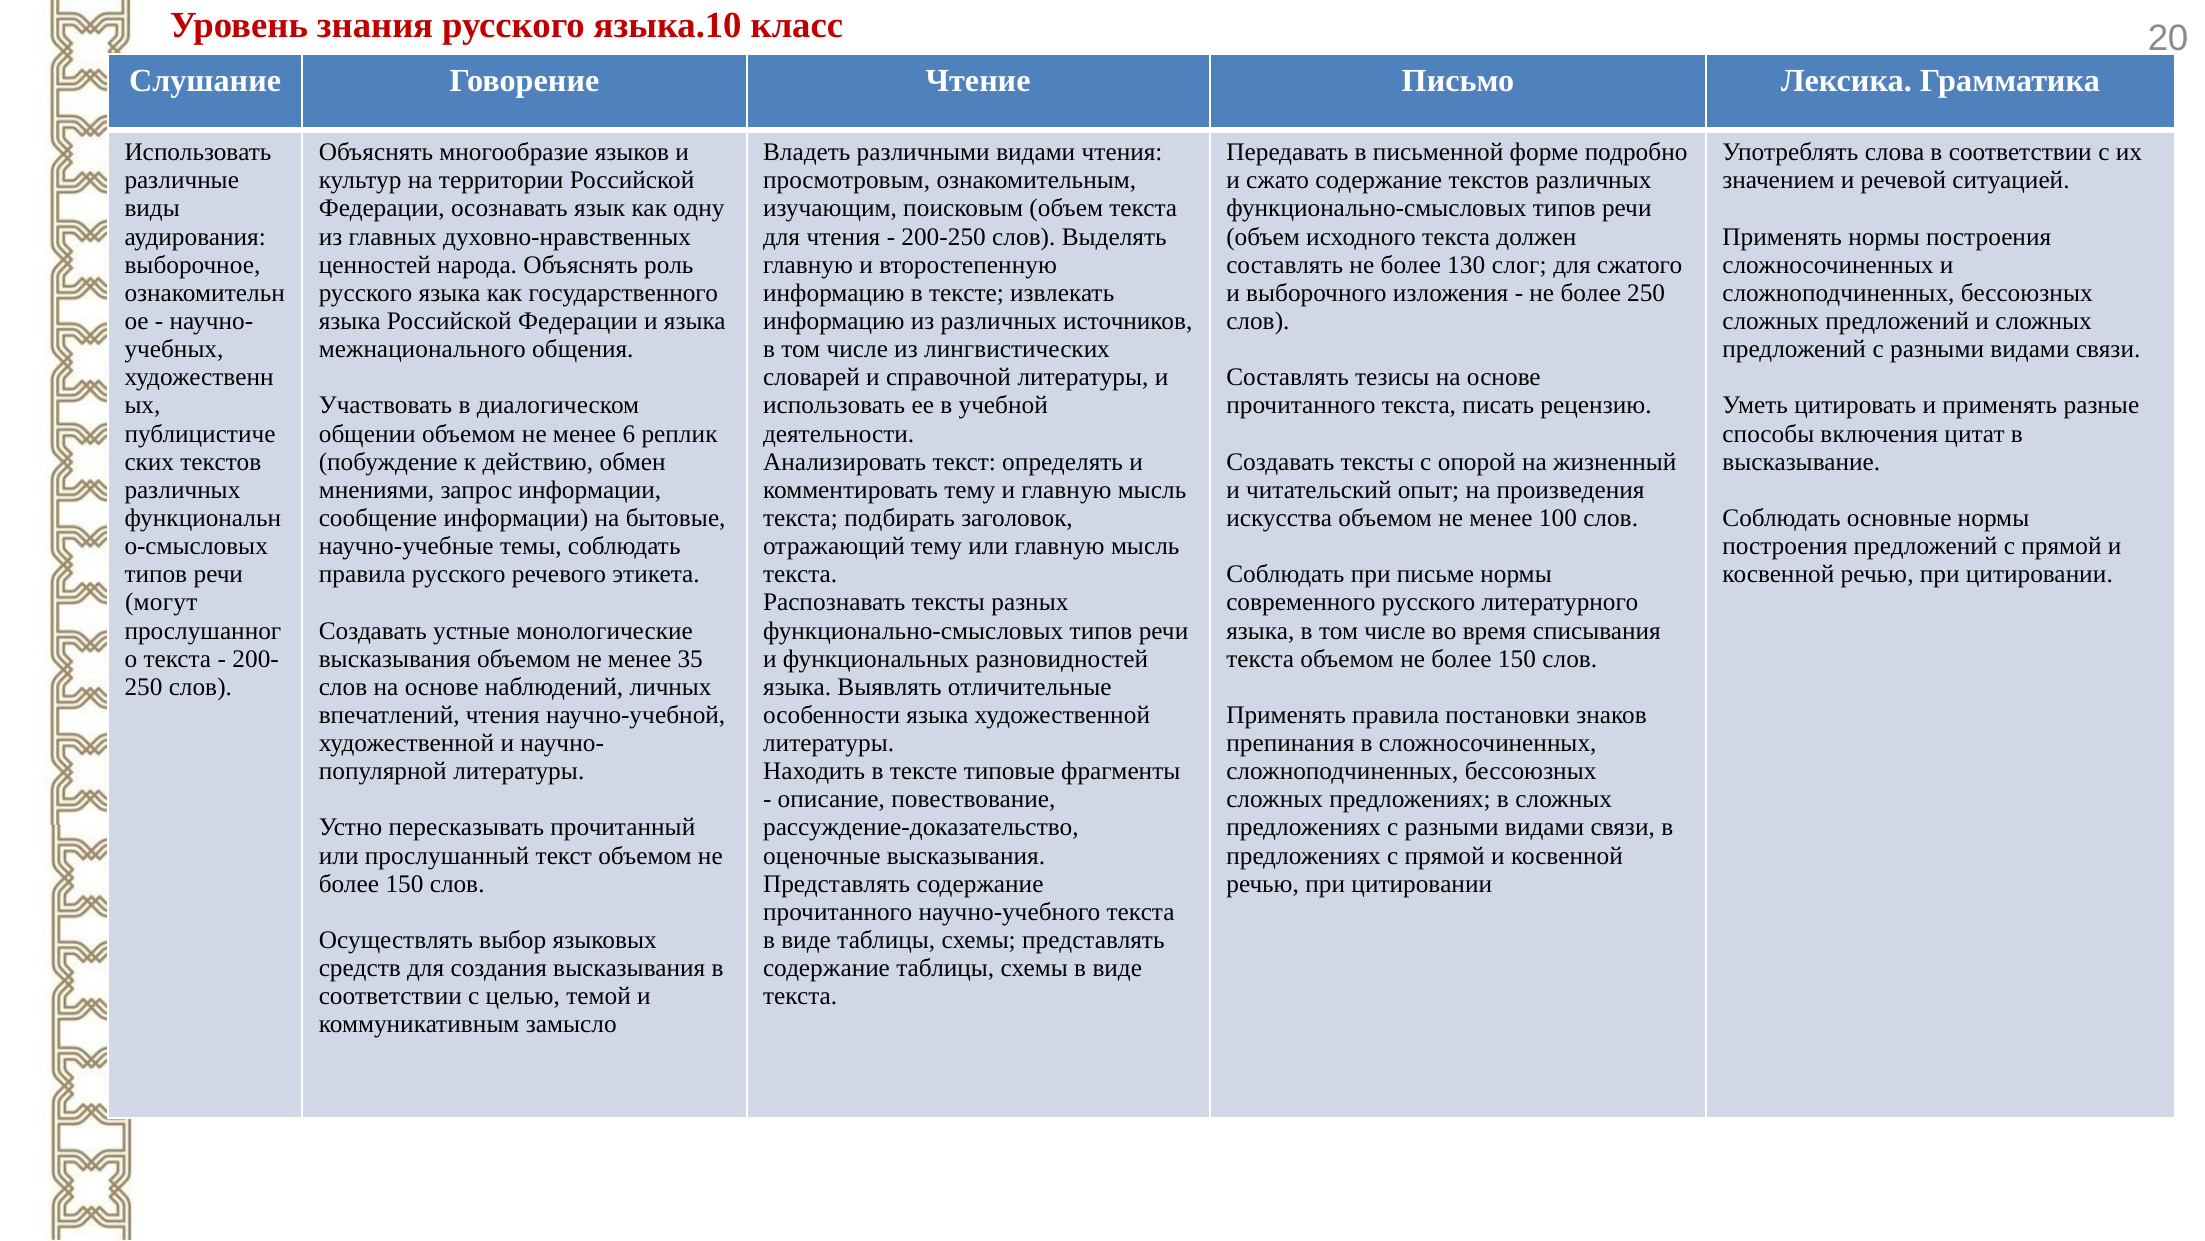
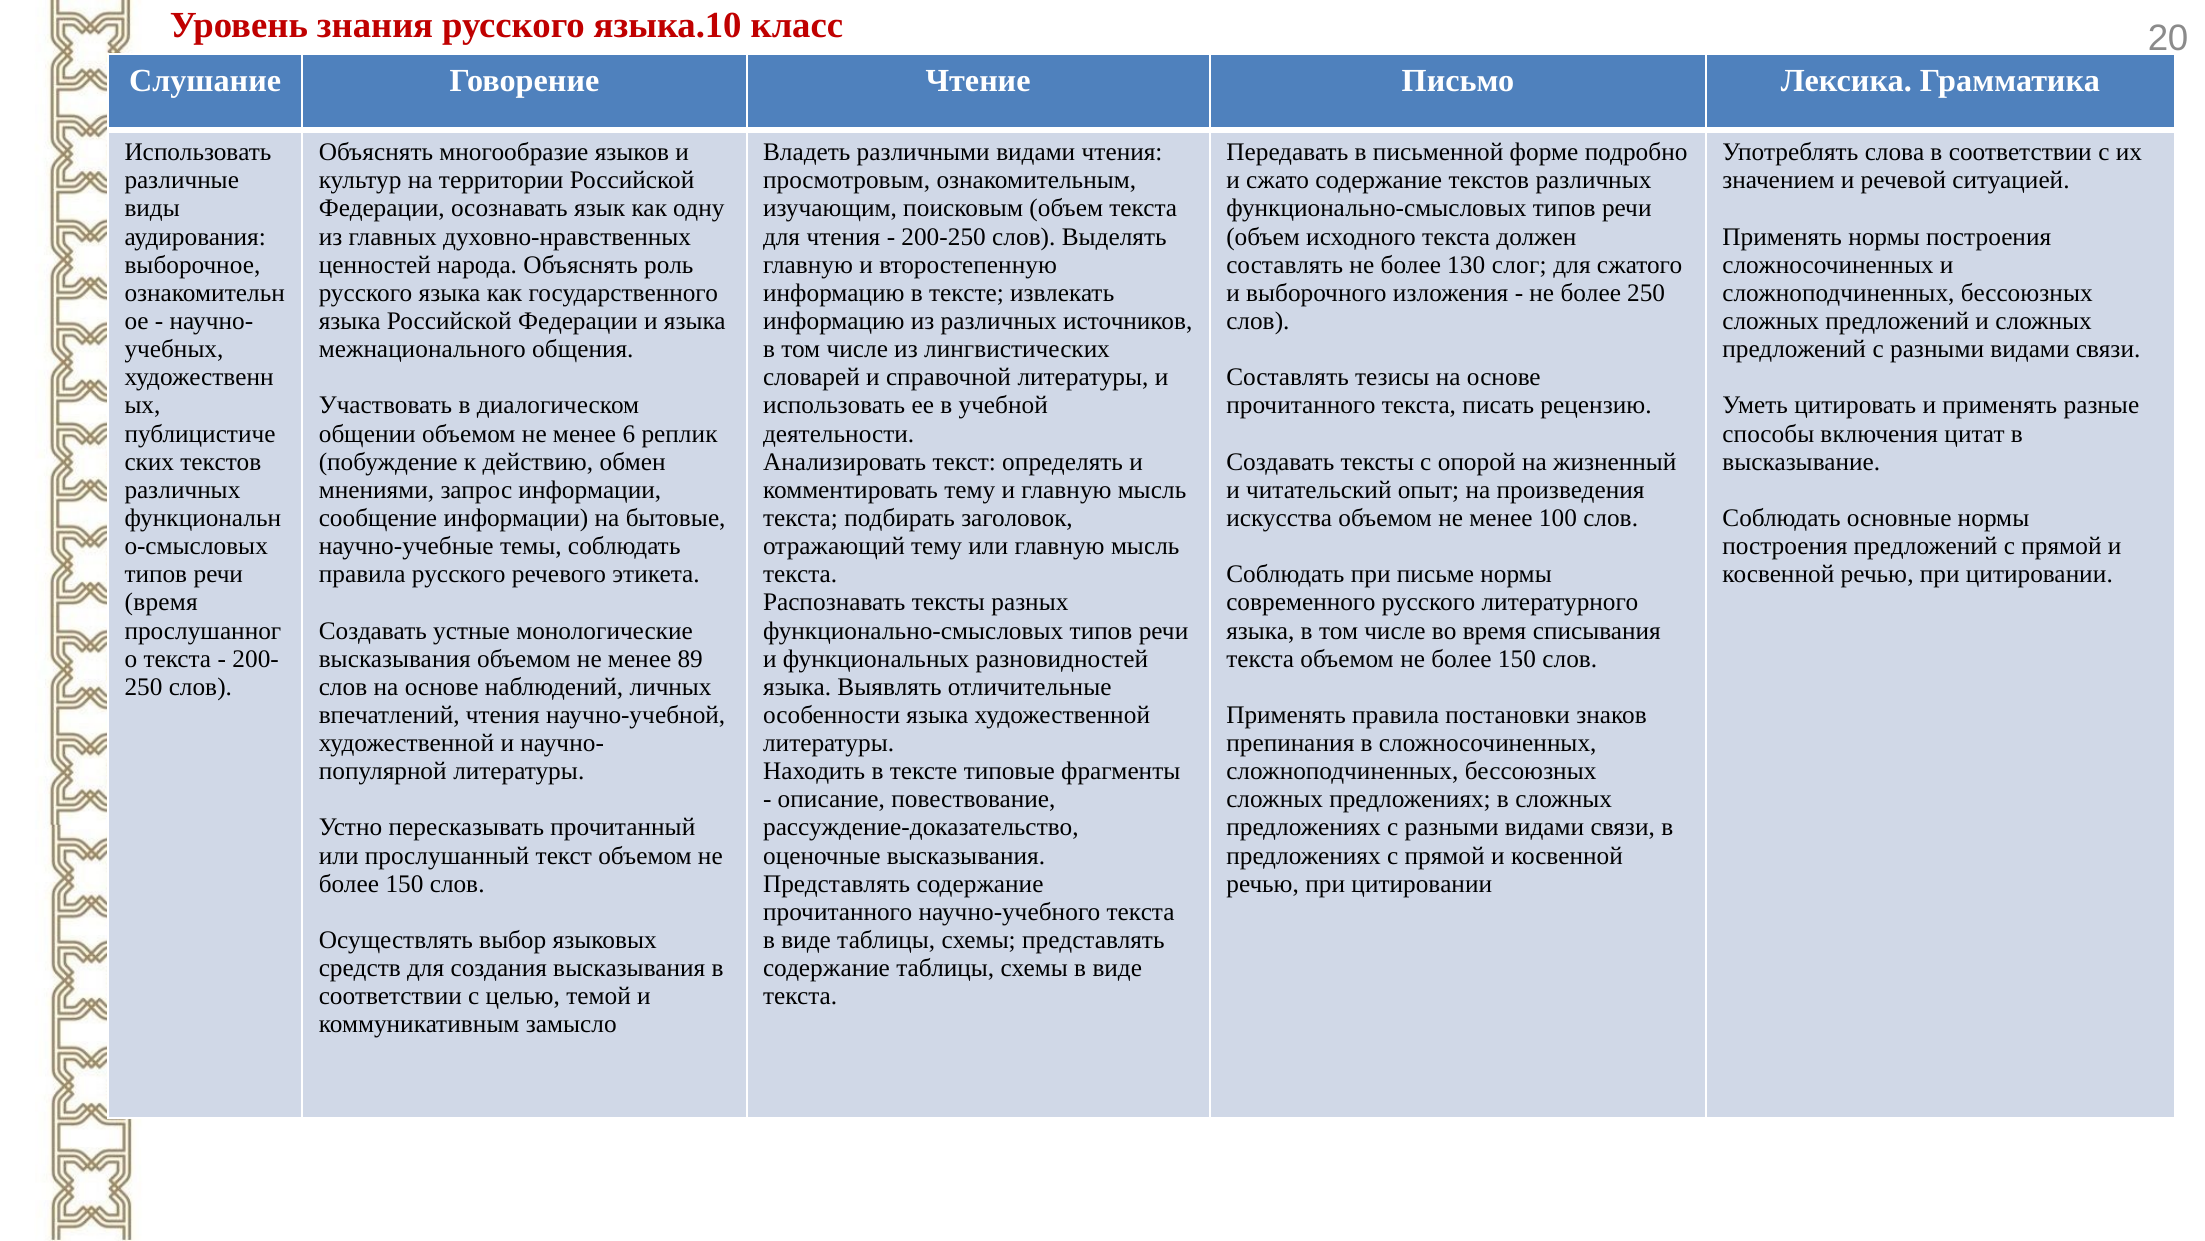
могут: могут -> время (161, 602)
35: 35 -> 89 (690, 658)
